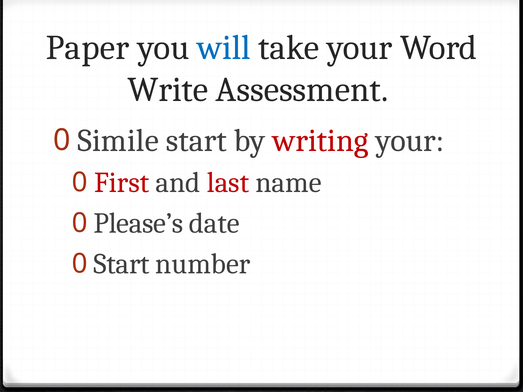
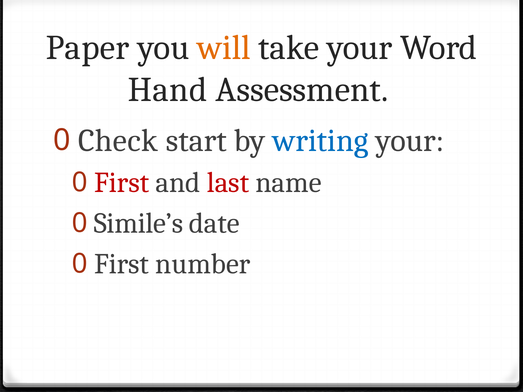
will colour: blue -> orange (224, 48)
Write: Write -> Hand (168, 90)
Simile: Simile -> Check (118, 141)
writing colour: red -> blue (320, 141)
Please’s: Please’s -> Simile’s (138, 223)
Start: Start -> First (122, 264)
